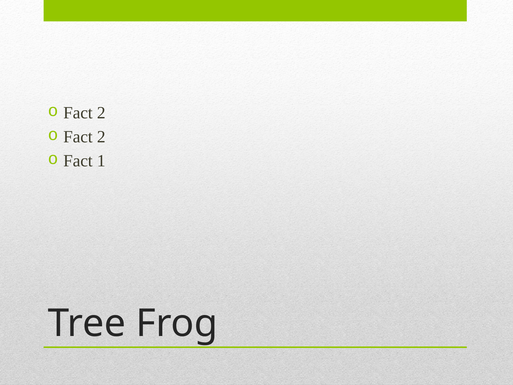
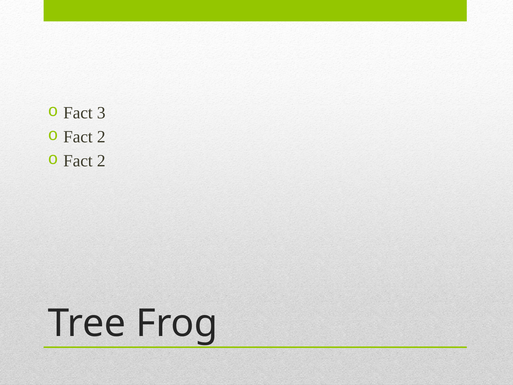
2: 2 -> 3 (101, 113)
1: 1 -> 2 (101, 161)
